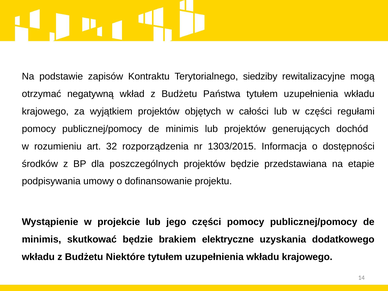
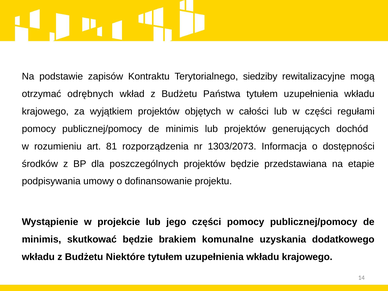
negatywną: negatywną -> odrębnych (90, 94)
32: 32 -> 81 (112, 146)
1303/2015: 1303/2015 -> 1303/2073 (232, 146)
elektryczne: elektryczne -> komunalne (228, 239)
